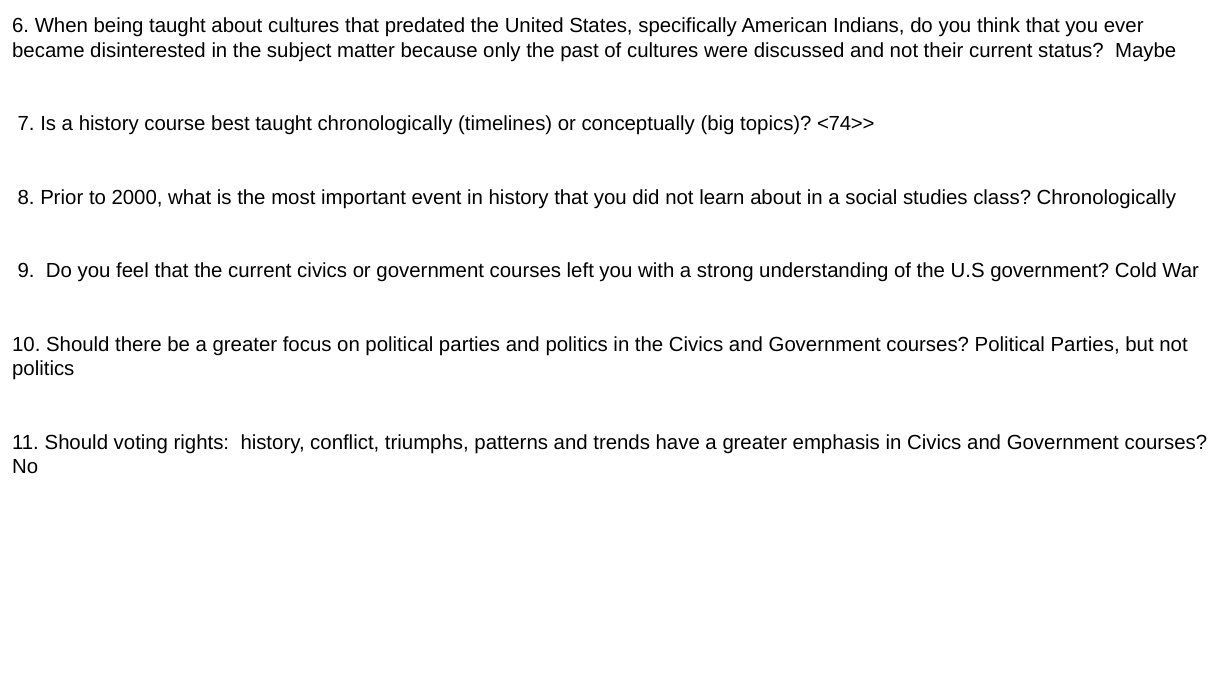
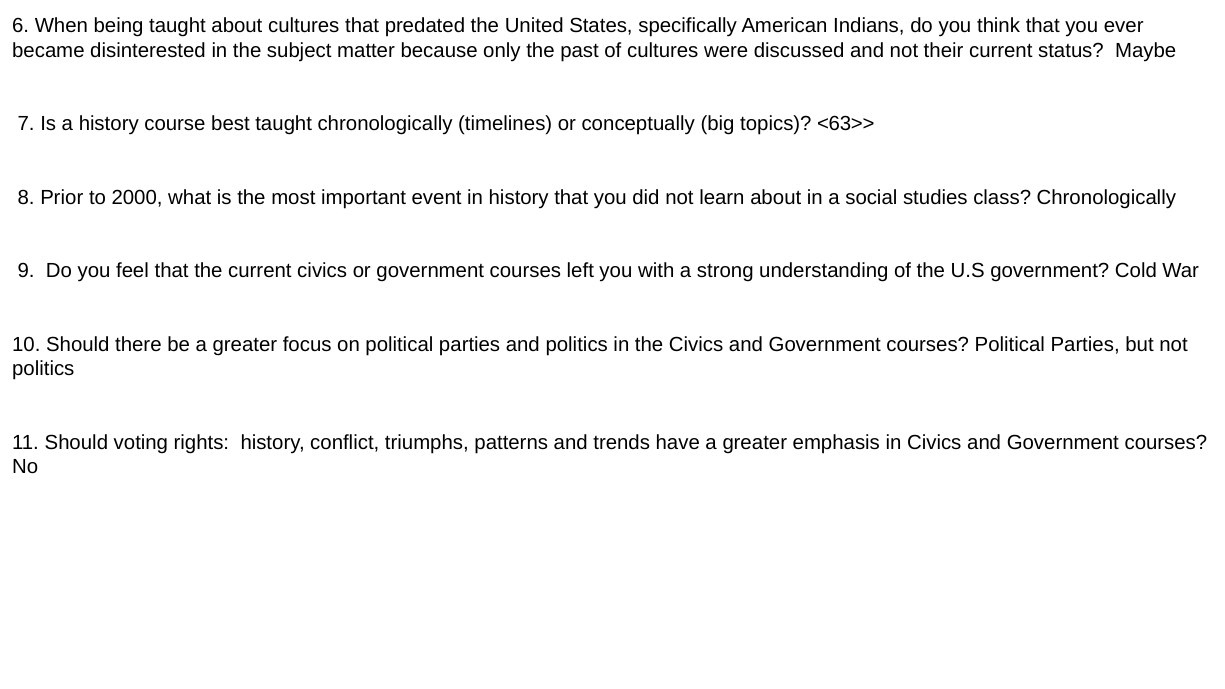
<74>>: <74>> -> <63>> (846, 124)
